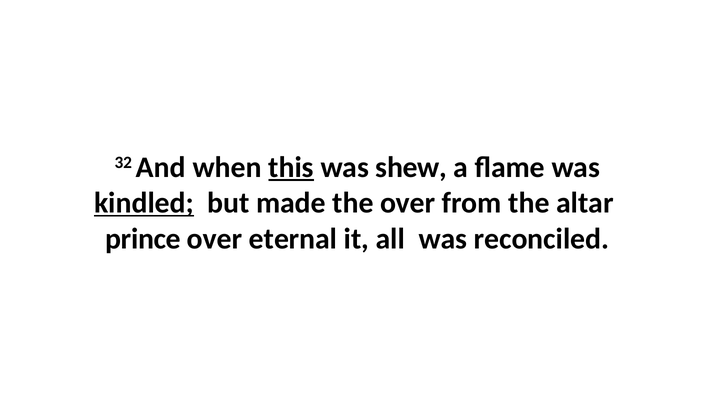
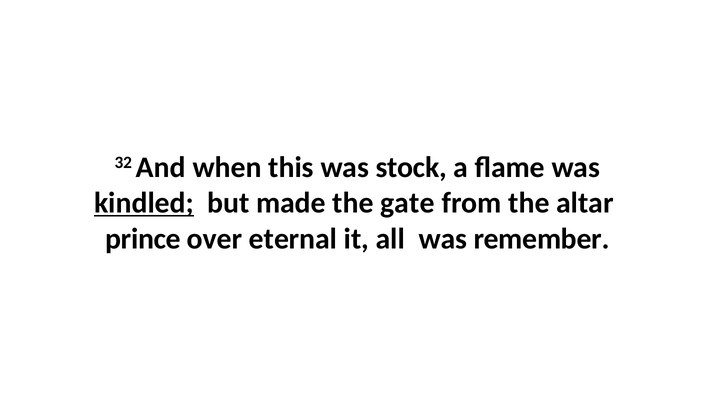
this underline: present -> none (291, 167)
shew: shew -> stock (411, 167)
the over: over -> gate (407, 203)
reconciled: reconciled -> remember (542, 239)
